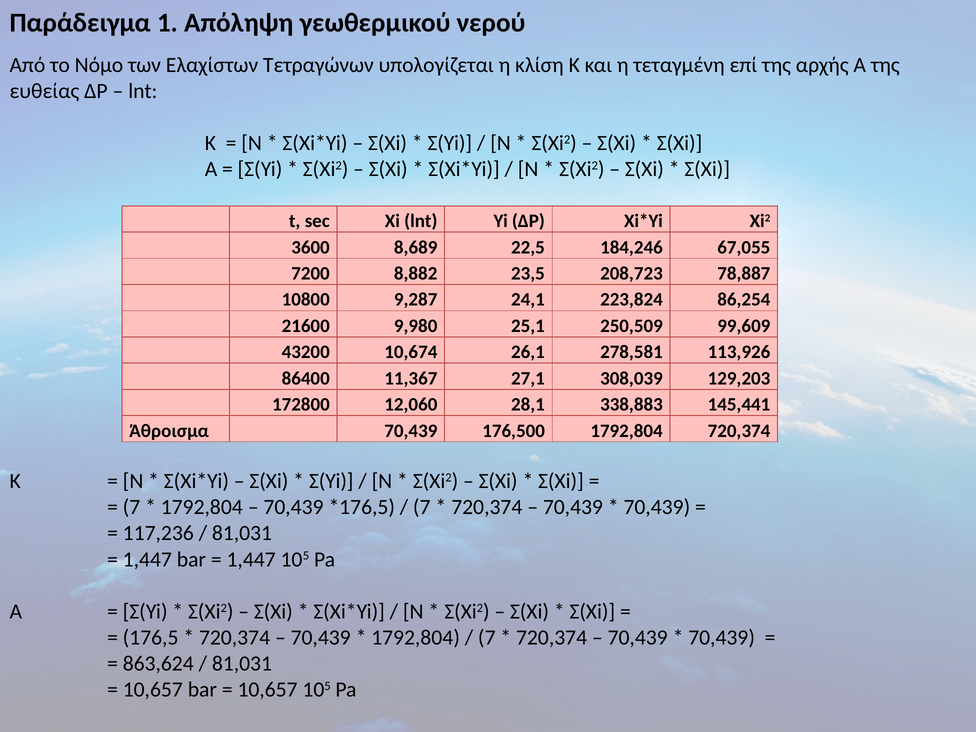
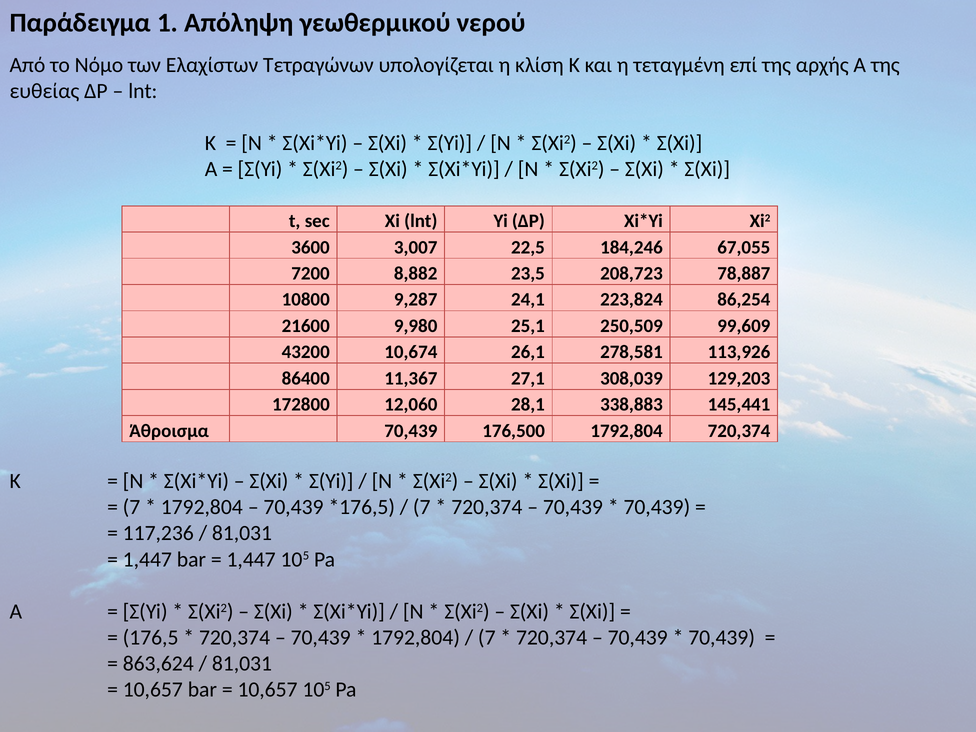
8,689: 8,689 -> 3,007 (416, 247)
